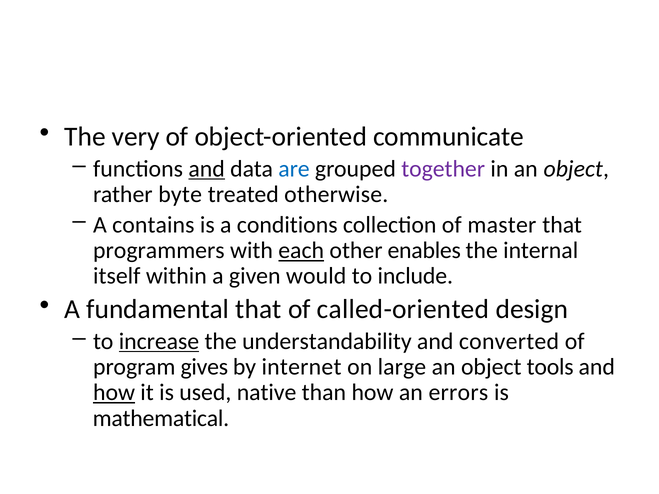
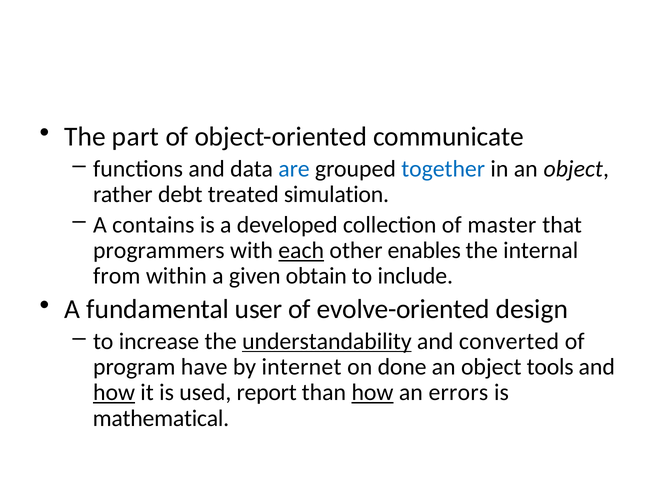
very: very -> part (135, 137)
and underline: present -> none (207, 169)
together colour: purple -> blue (443, 169)
byte: byte -> debt (180, 195)
otherwise: otherwise -> simulation (336, 195)
conditions: conditions -> developed (287, 225)
itself: itself -> from (117, 276)
would: would -> obtain (316, 276)
fundamental that: that -> user (259, 310)
called-oriented: called-oriented -> evolve-oriented (403, 310)
increase underline: present -> none (159, 341)
understandability underline: none -> present (327, 341)
gives: gives -> have (204, 367)
large: large -> done (402, 367)
native: native -> report (267, 393)
how underline: none -> present (372, 393)
